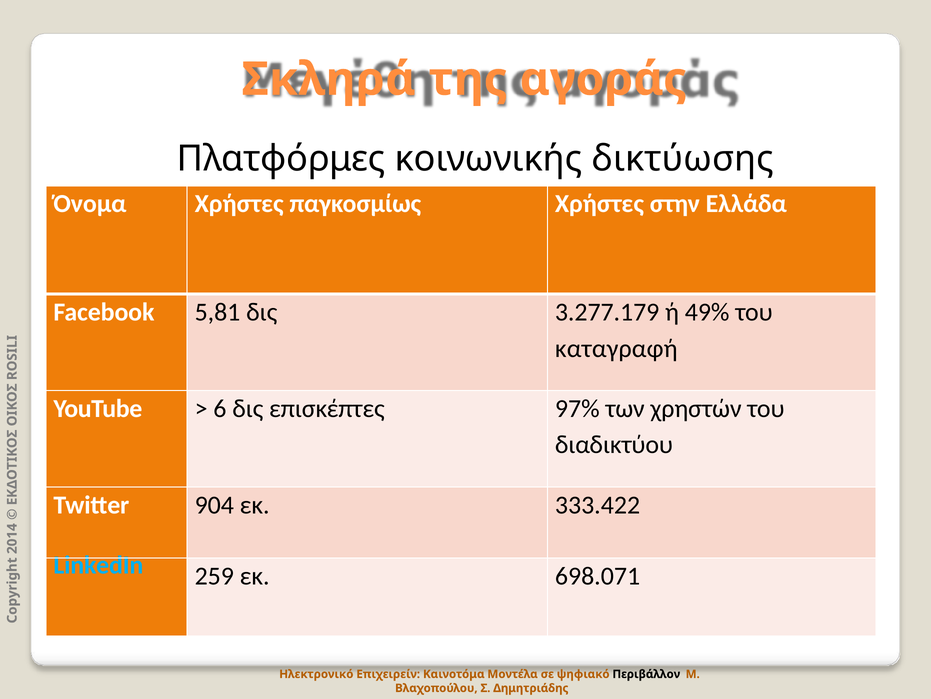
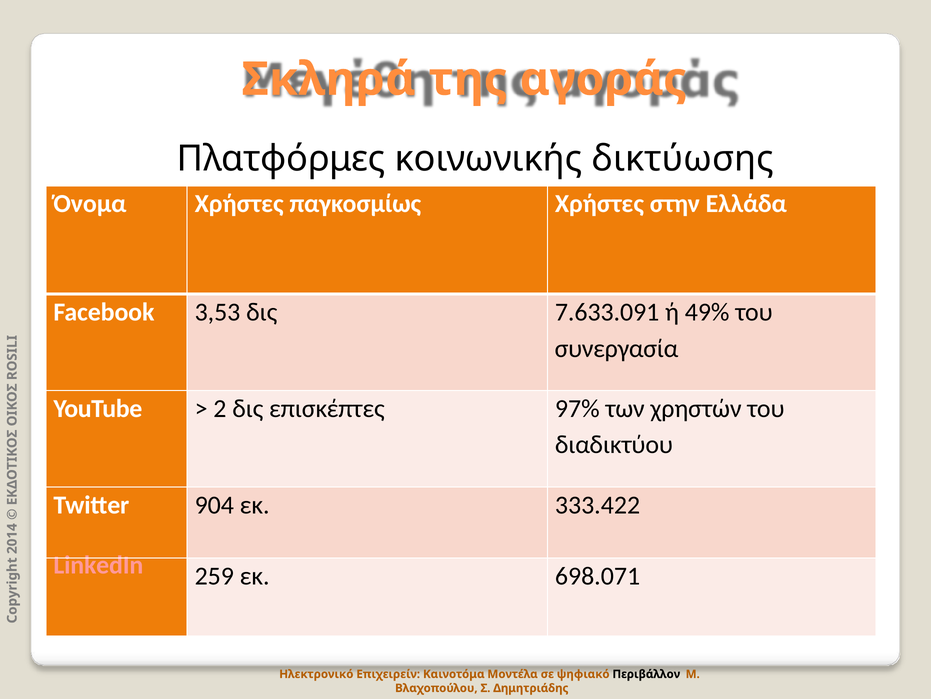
5,81: 5,81 -> 3,53 (217, 312)
3.277.179: 3.277.179 -> 7.633.091 (607, 312)
καταγραφή: καταγραφή -> συνεργασία (616, 348)
6: 6 -> 2 (220, 408)
LinkedIn colour: light blue -> pink (98, 565)
